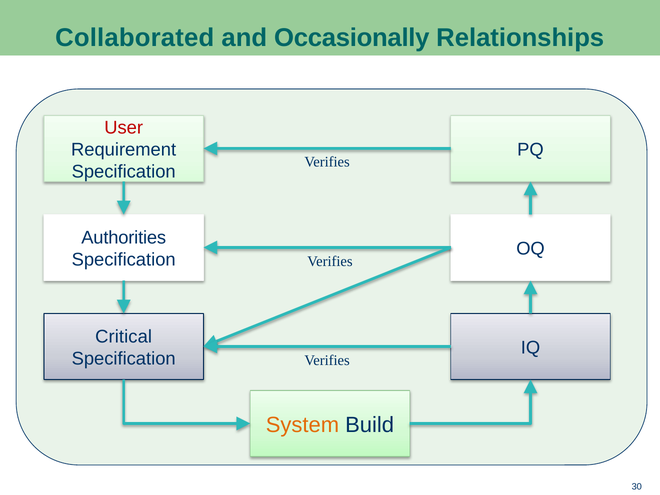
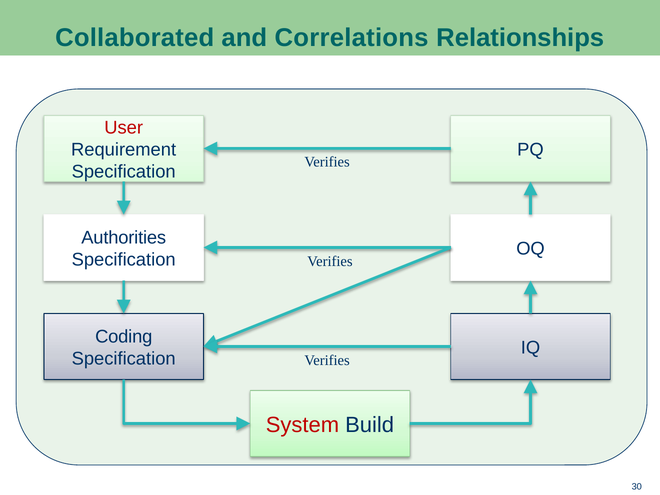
Occasionally: Occasionally -> Correlations (352, 38)
Critical: Critical -> Coding (124, 337)
System colour: orange -> red (302, 425)
